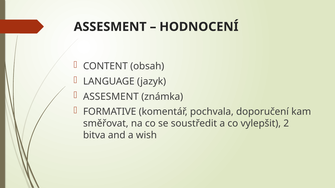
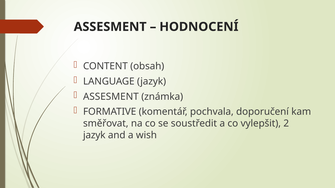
bitva: bitva -> jazyk (94, 135)
